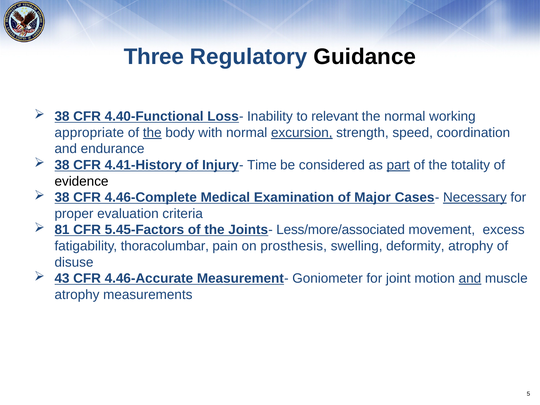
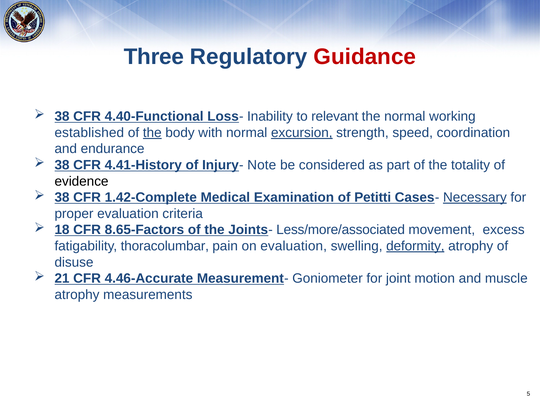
Guidance colour: black -> red (365, 57)
appropriate: appropriate -> established (89, 133)
Time: Time -> Note (262, 165)
part underline: present -> none (398, 165)
4.46-Complete: 4.46-Complete -> 1.42-Complete (151, 197)
Major: Major -> Petitti (373, 197)
81: 81 -> 18 (62, 230)
5.45-Factors: 5.45-Factors -> 8.65-Factors (144, 230)
on prosthesis: prosthesis -> evaluation (294, 246)
deformity underline: none -> present (415, 246)
43: 43 -> 21 (62, 278)
and underline: present -> none (470, 278)
